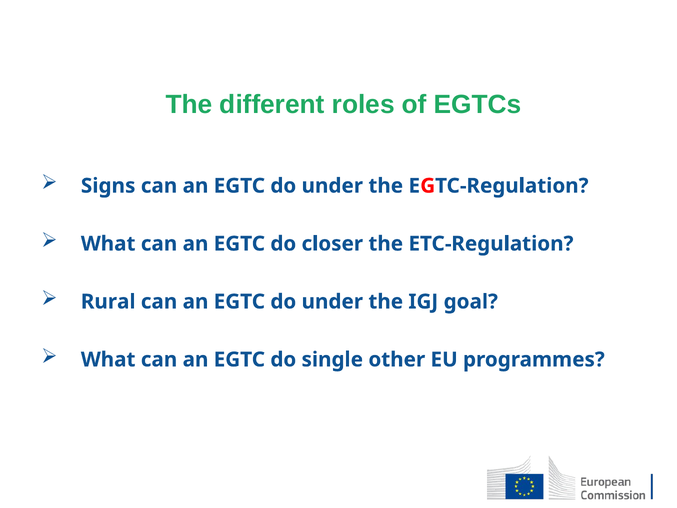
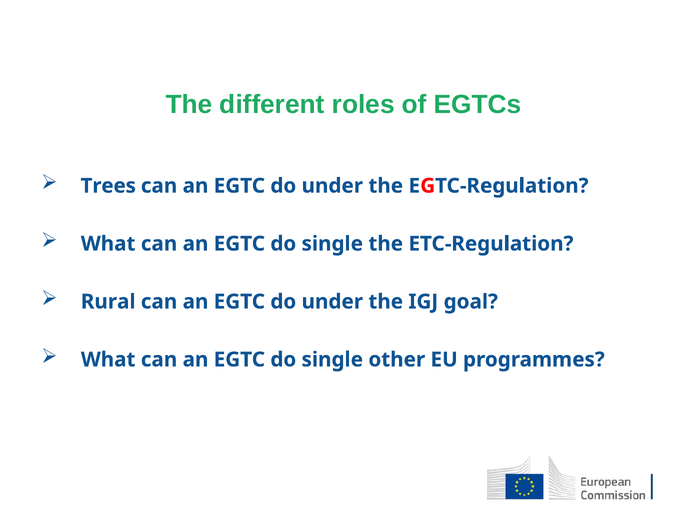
Signs: Signs -> Trees (108, 186)
closer: closer -> single (332, 244)
